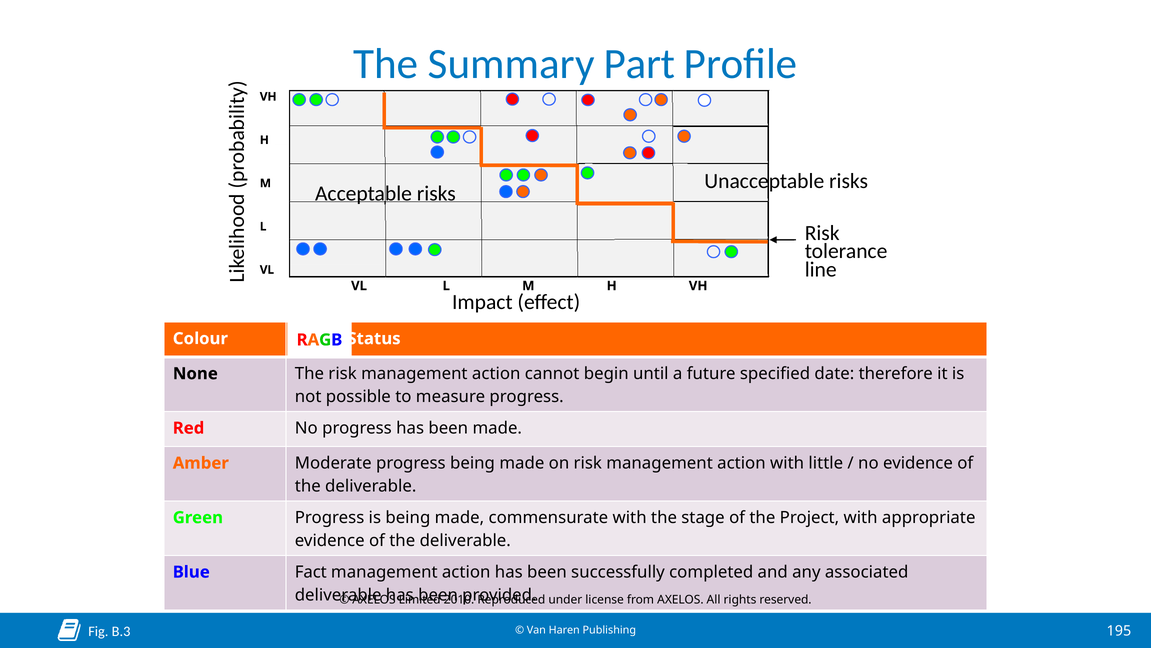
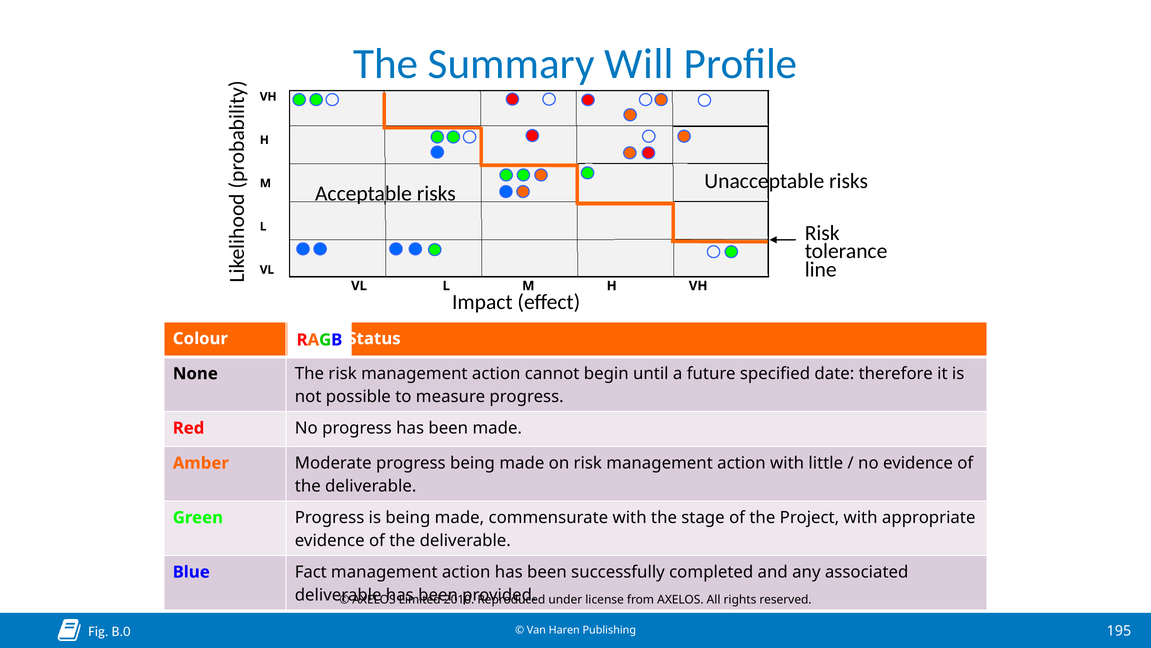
Part: Part -> Will (639, 64)
B.3: B.3 -> B.0 (121, 631)
